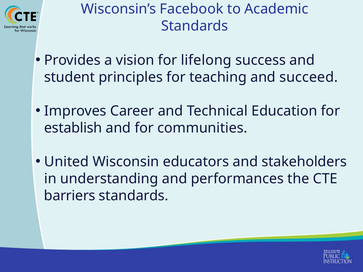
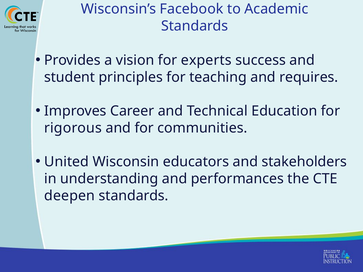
lifelong: lifelong -> experts (206, 60)
succeed: succeed -> requires (309, 77)
establish: establish -> rigorous (73, 128)
barriers: barriers -> deepen (70, 196)
